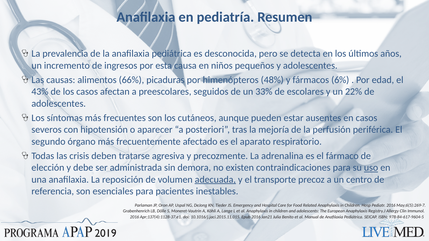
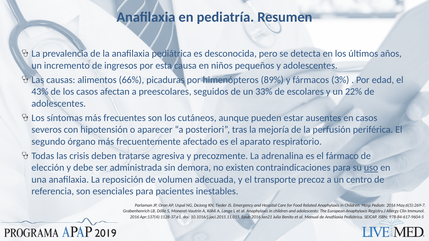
48%: 48% -> 89% (272, 80)
6%: 6% -> 3% (340, 80)
adecuada underline: present -> none (215, 180)
